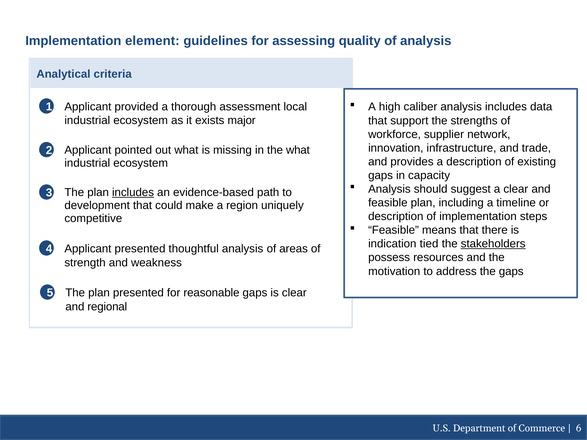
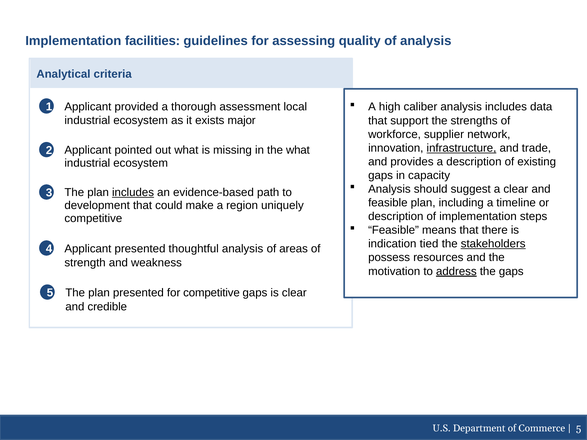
element: element -> facilities (152, 41)
infrastructure underline: none -> present (461, 148)
address underline: none -> present (456, 271)
for reasonable: reasonable -> competitive (211, 293)
regional: regional -> credible (107, 307)
6: 6 -> 5 (579, 429)
